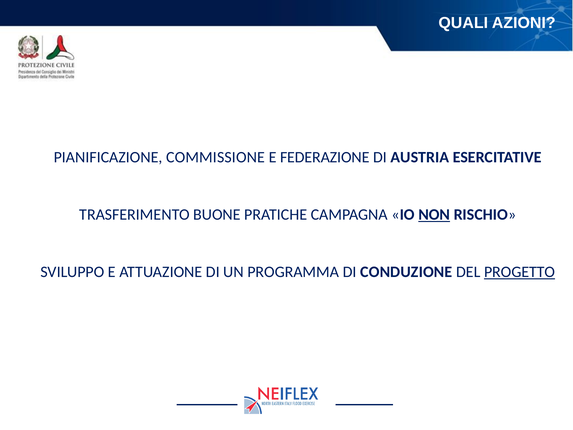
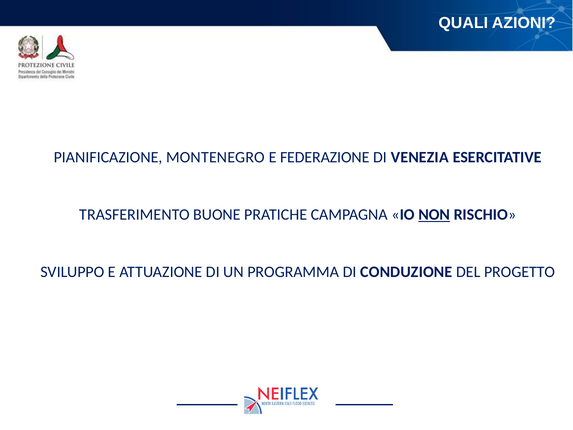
COMMISSIONE: COMMISSIONE -> MONTENEGRO (216, 157)
AUSTRIA: AUSTRIA -> VENEZIA (420, 157)
PROGETTO underline: present -> none (520, 272)
